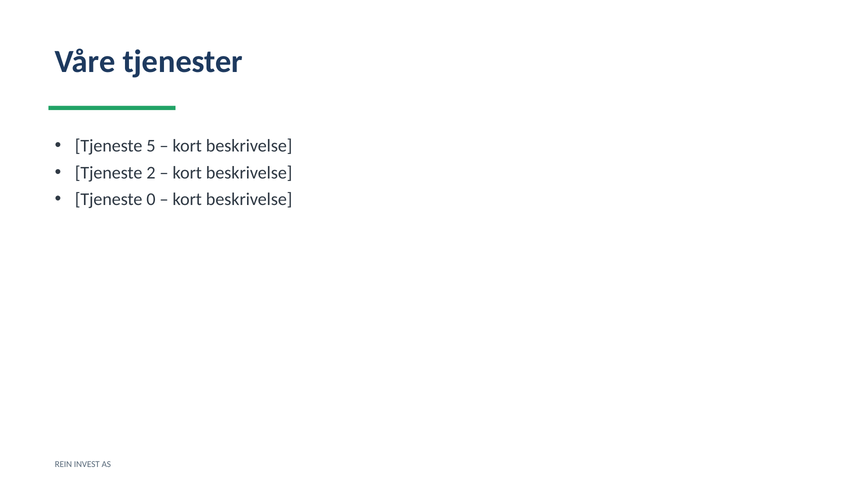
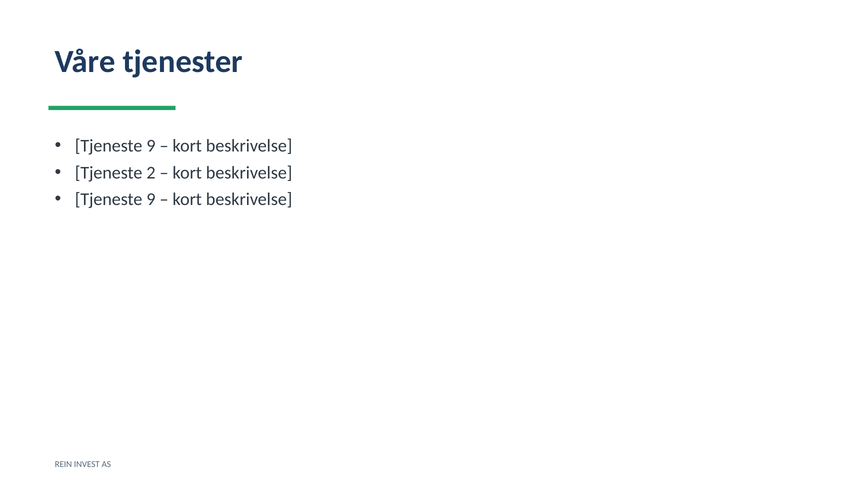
5: 5 -> 9 (151, 146)
0: 0 -> 9 (151, 200)
